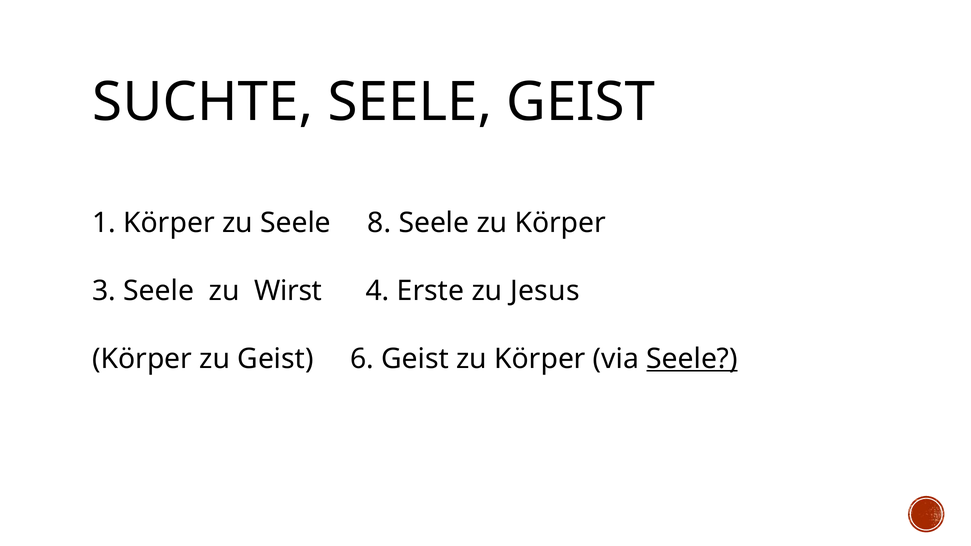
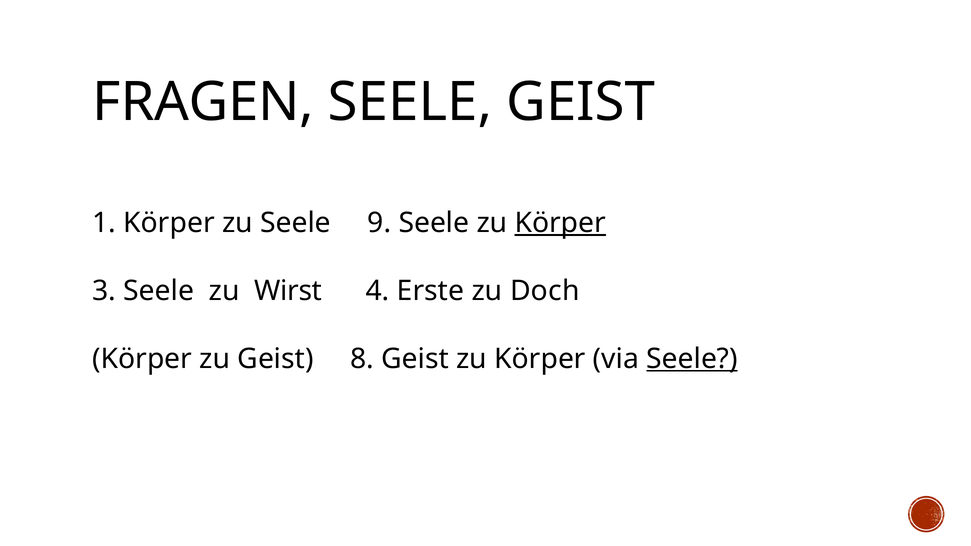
SUCHTE: SUCHTE -> FRAGEN (203, 102)
8: 8 -> 9 (379, 223)
Körper underline: none -> present (560, 223)
Jesus: Jesus -> Doch (545, 291)
6: 6 -> 8 (362, 359)
